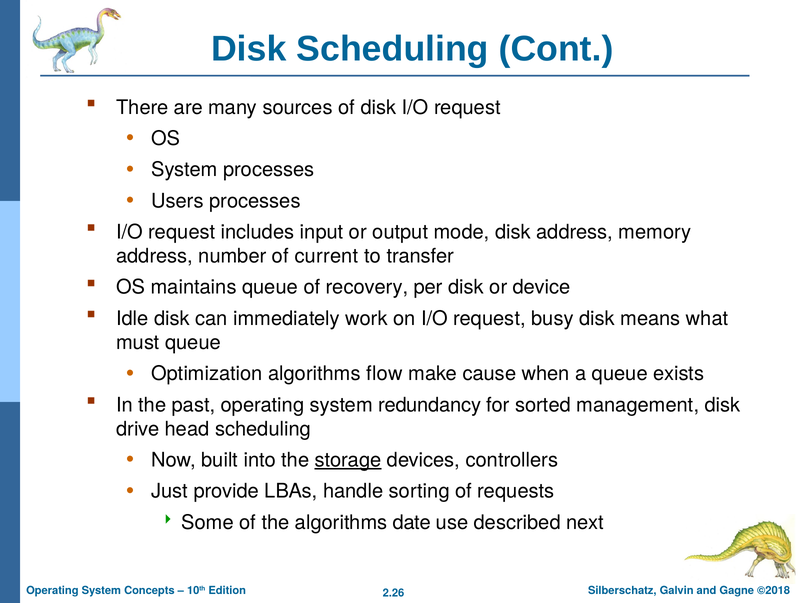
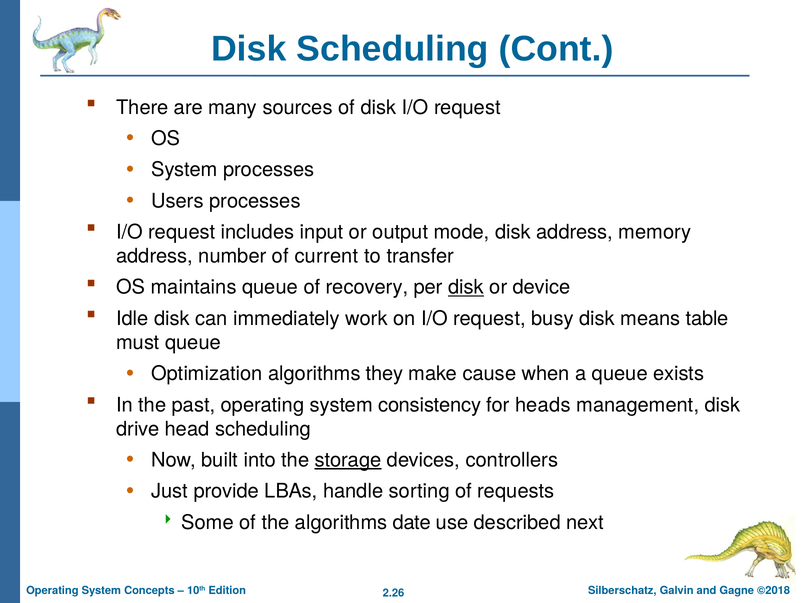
disk underline: none -> present (466, 287)
what: what -> table (707, 318)
flow: flow -> they (385, 373)
redundancy: redundancy -> consistency (430, 404)
sorted: sorted -> heads (543, 404)
